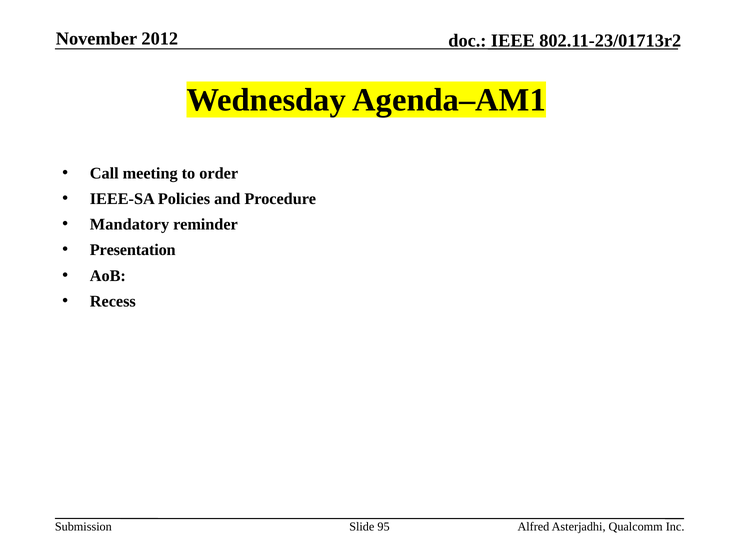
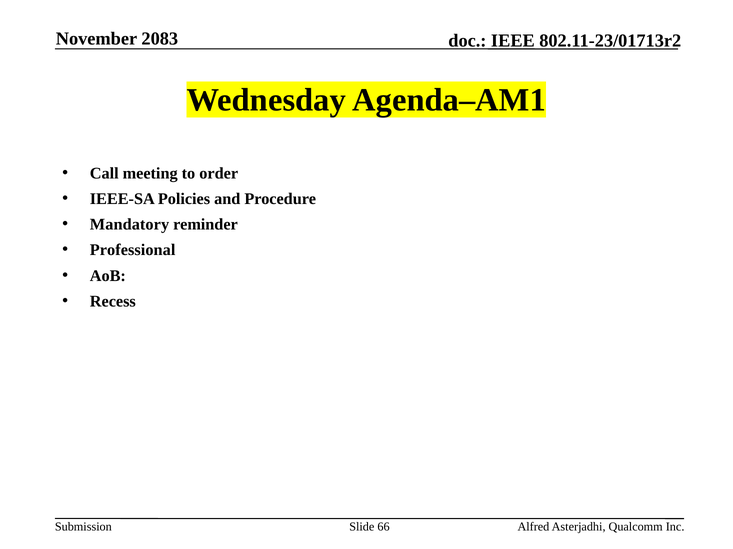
2012: 2012 -> 2083 (160, 39)
Presentation: Presentation -> Professional (133, 250)
95: 95 -> 66 (384, 527)
